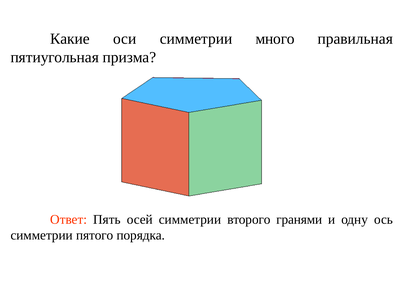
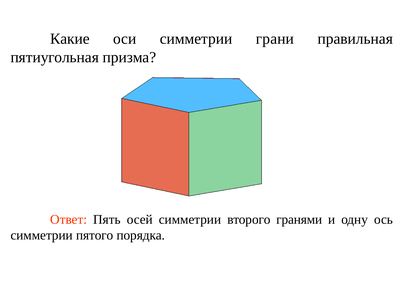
много: много -> грани (275, 39)
